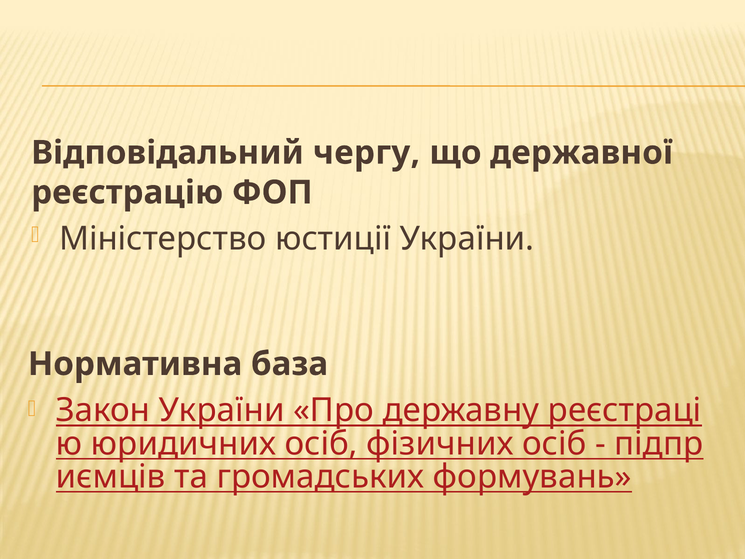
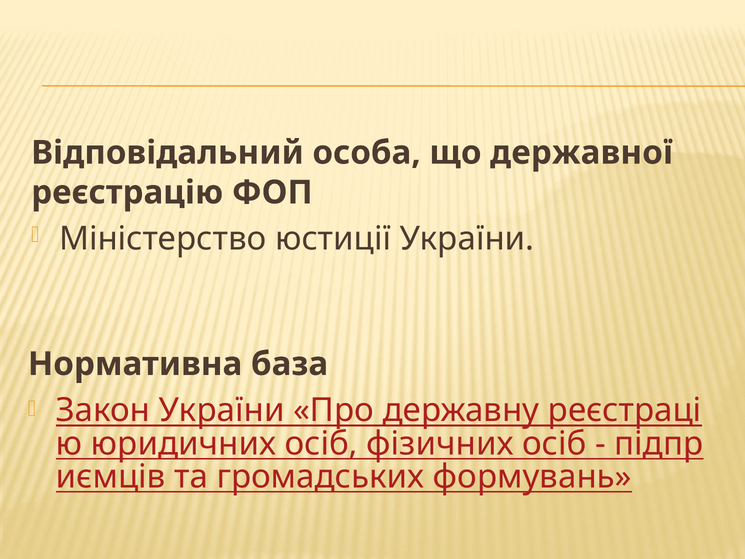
чергу: чергу -> особа (367, 153)
